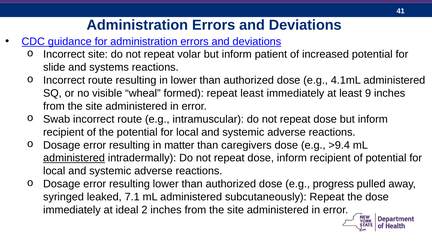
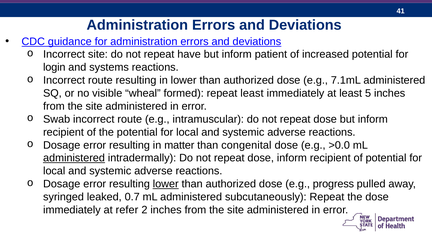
volar: volar -> have (189, 54)
slide: slide -> login (54, 67)
4.1mL: 4.1mL -> 7.1mL (346, 80)
9: 9 -> 5 (368, 93)
caregivers: caregivers -> congenital (246, 145)
>9.4: >9.4 -> >0.0 (339, 145)
lower underline: none -> present (166, 184)
7.1: 7.1 -> 0.7 (132, 197)
ideal: ideal -> refer (127, 210)
